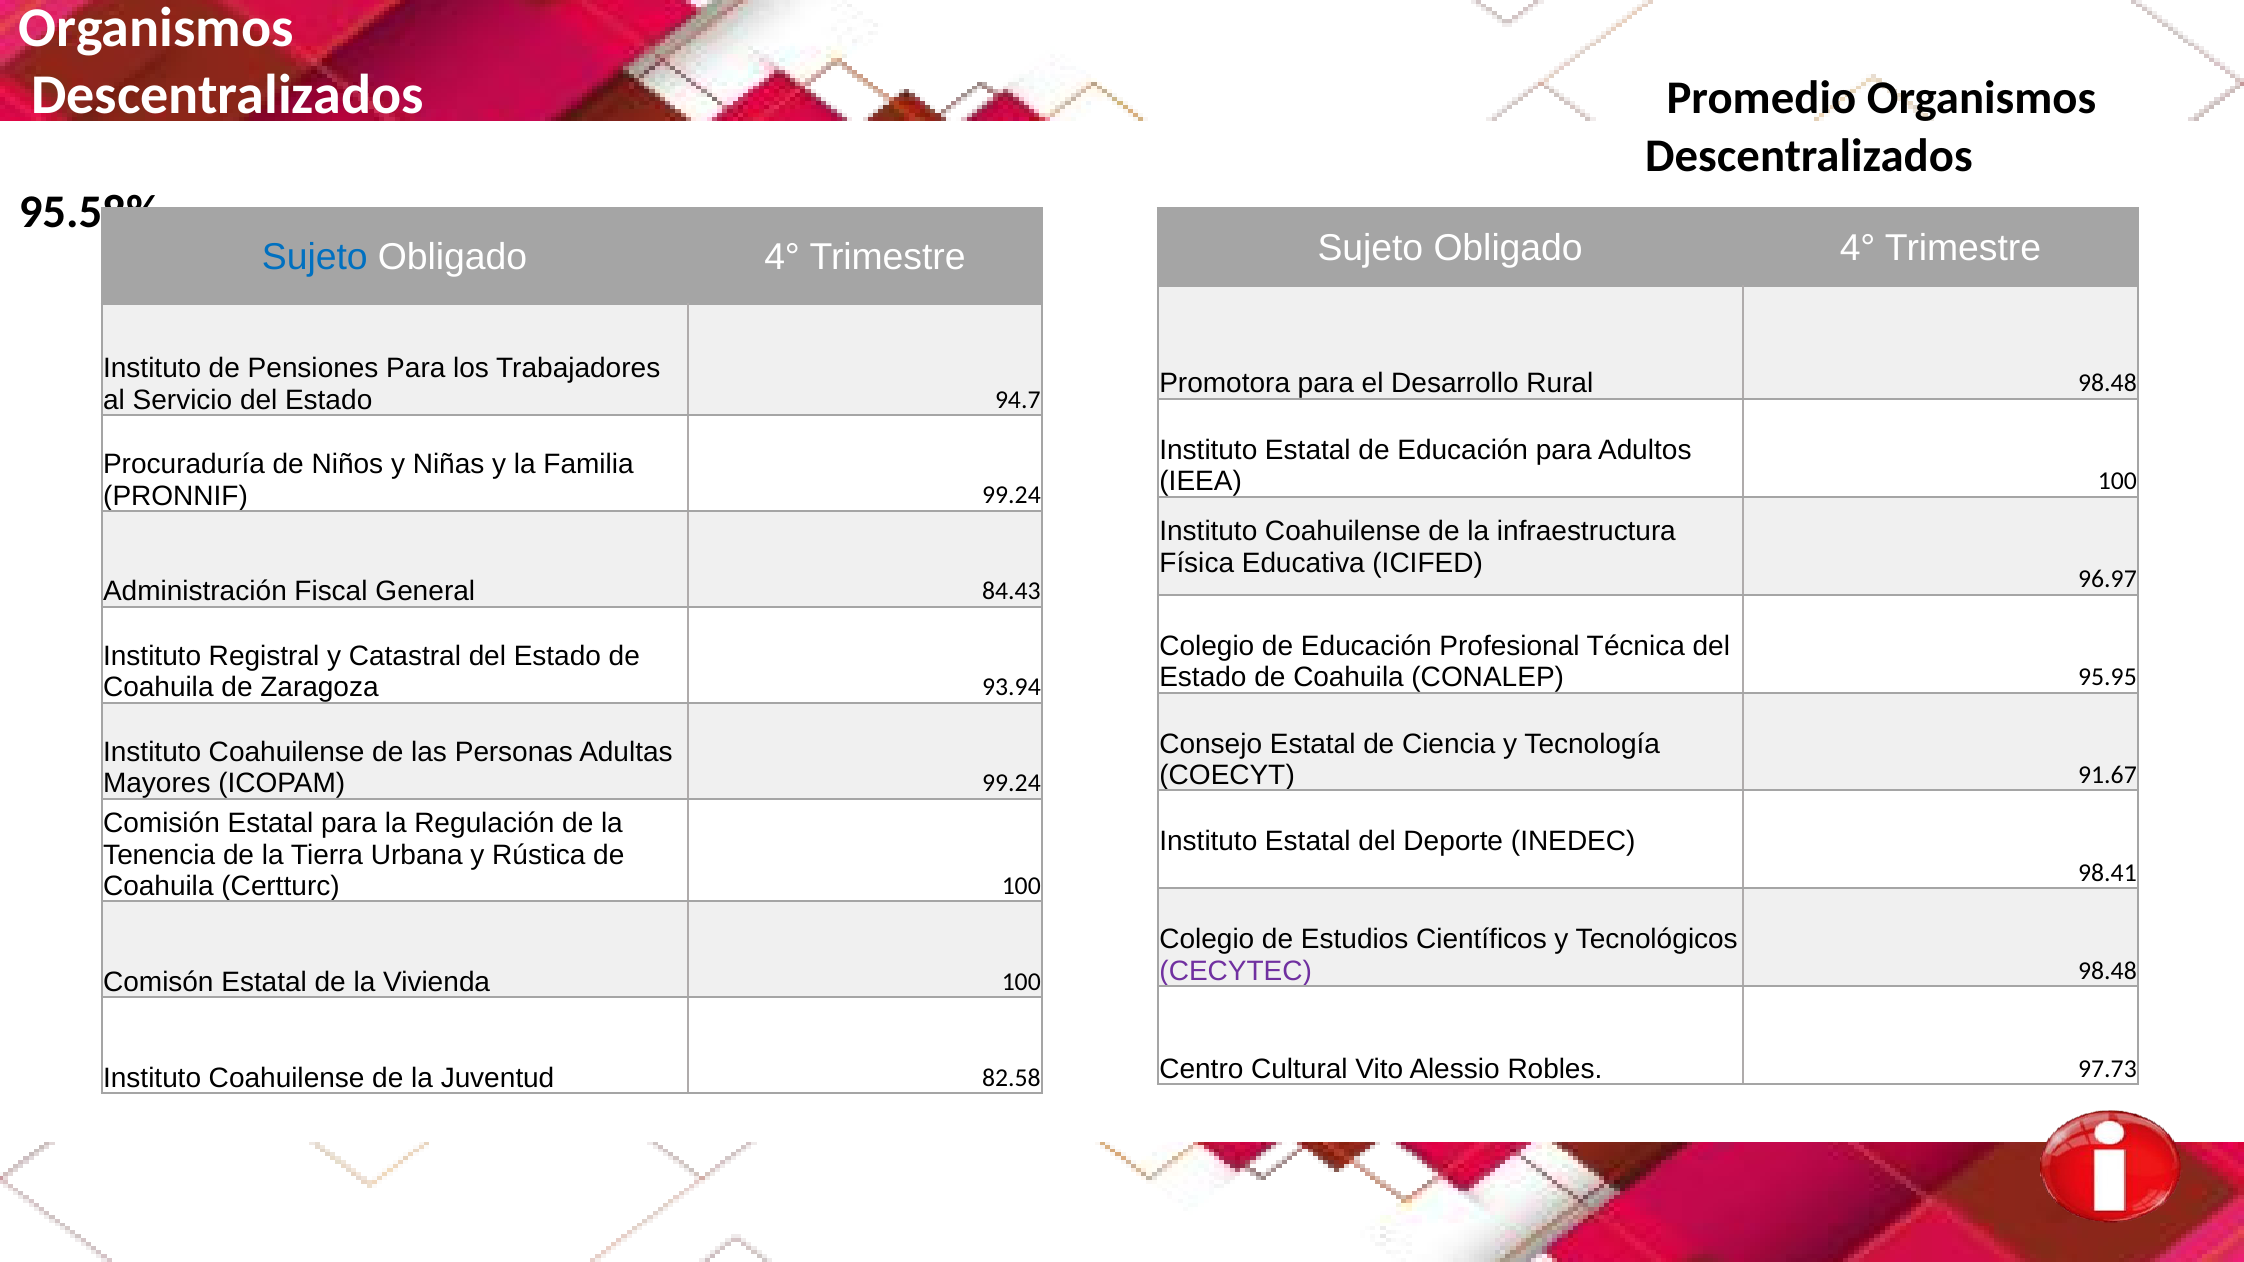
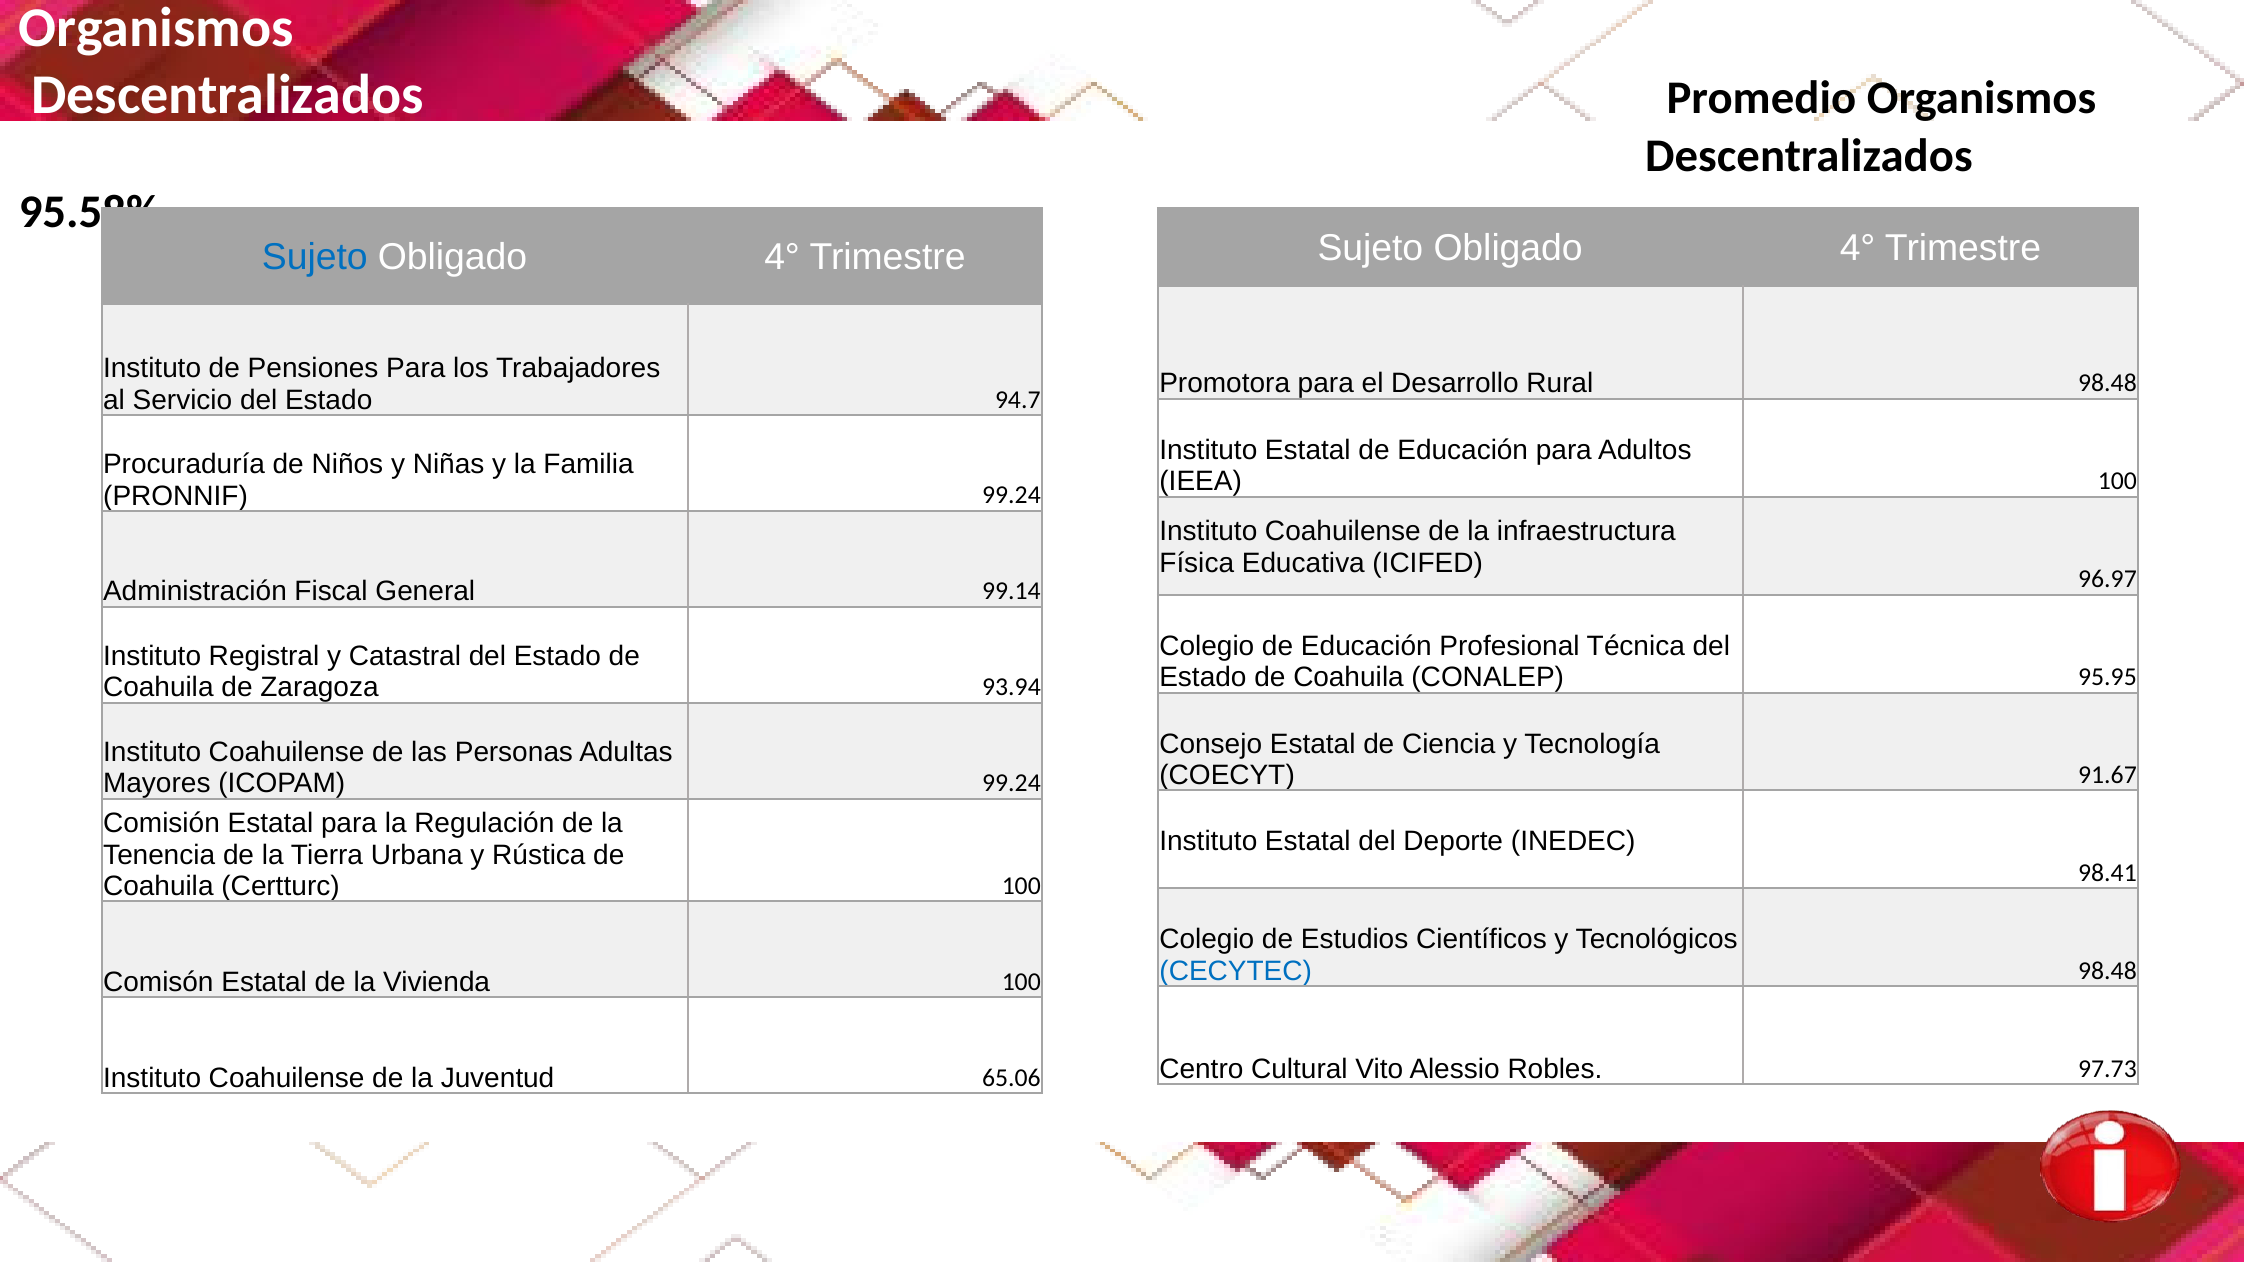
84.43: 84.43 -> 99.14 (1011, 591)
CECYTEC colour: purple -> blue (1236, 971)
82.58: 82.58 -> 65.06 (1011, 1078)
